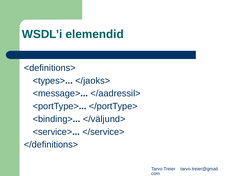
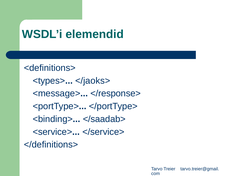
</aadressil>: </aadressil> -> </response> (116, 94)
</väljund>: </väljund> -> </saadab> (104, 119)
